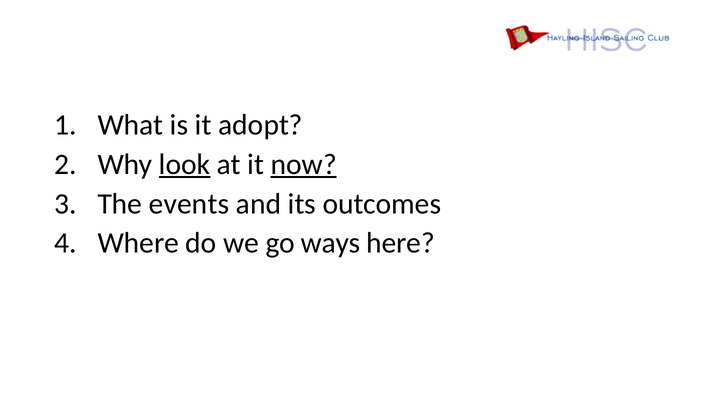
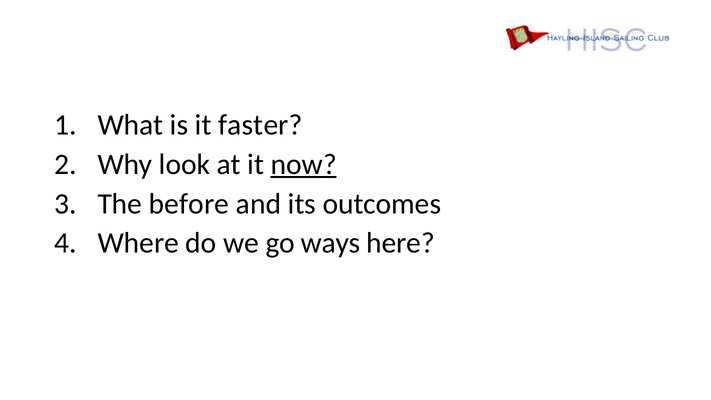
adopt: adopt -> faster (260, 125)
look underline: present -> none (185, 164)
events: events -> before (189, 204)
